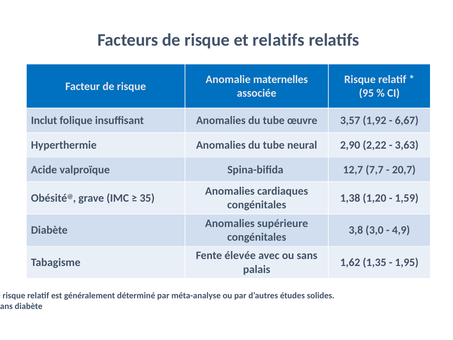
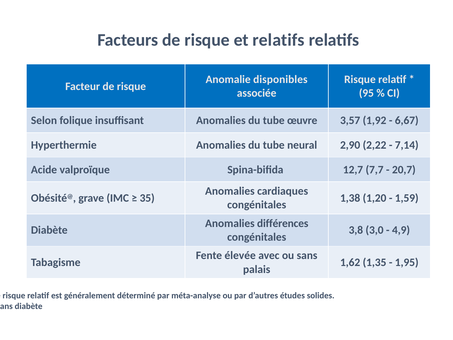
maternelles: maternelles -> disponibles (280, 79)
Inclut: Inclut -> Selon (44, 120)
3,63: 3,63 -> 7,14 (407, 145)
supérieure: supérieure -> différences (283, 223)
